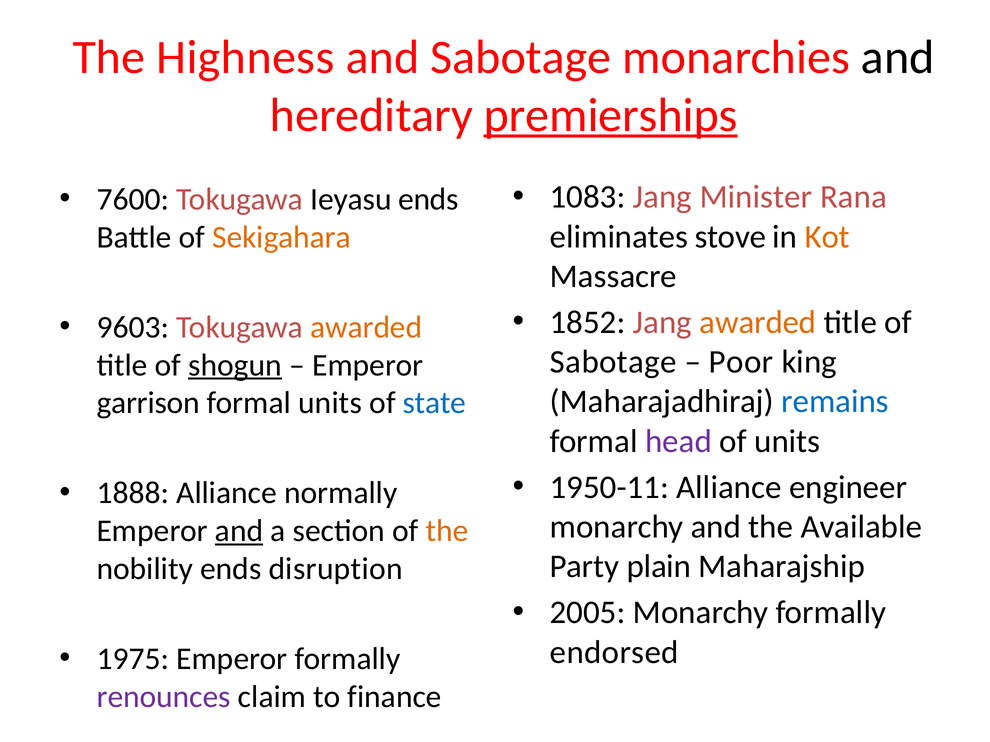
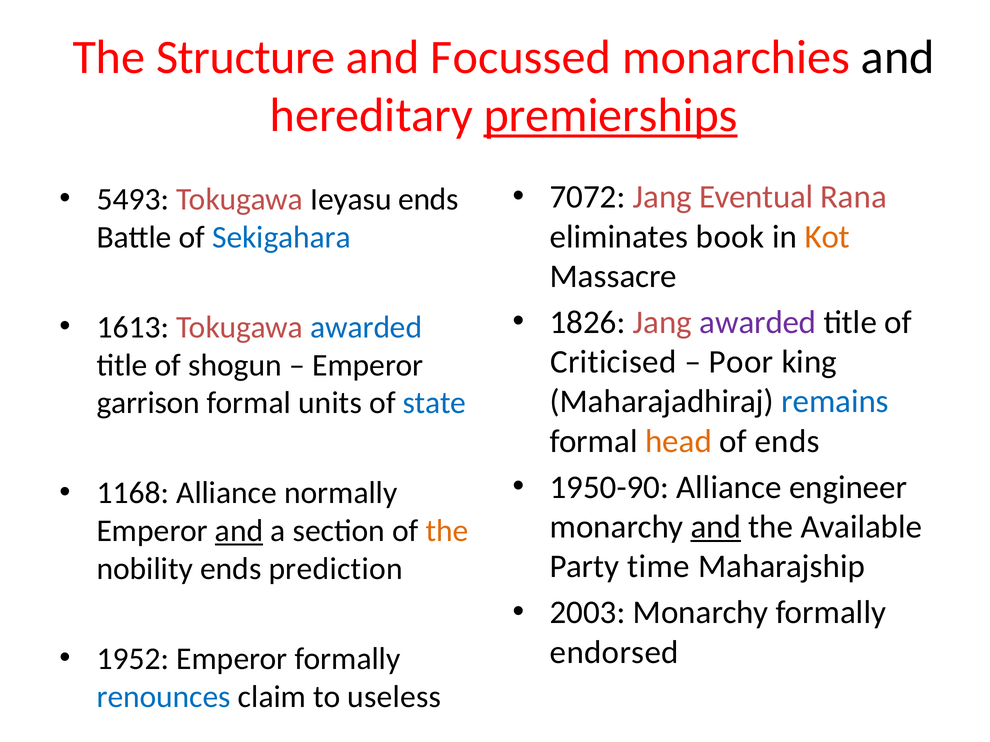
Highness: Highness -> Structure (246, 58)
and Sabotage: Sabotage -> Focussed (521, 58)
1083: 1083 -> 7072 (588, 197)
Minister: Minister -> Eventual (756, 197)
7600: 7600 -> 5493 (133, 199)
stove: stove -> book (730, 237)
Sekigahara colour: orange -> blue (282, 237)
1852: 1852 -> 1826 (588, 323)
awarded colour: orange -> purple (758, 323)
9603: 9603 -> 1613 (133, 327)
awarded colour: orange -> blue (366, 327)
Sabotage: Sabotage -> Criticised (613, 362)
shogun underline: present -> none (235, 365)
head colour: purple -> orange (679, 441)
of units: units -> ends (787, 441)
1950-11: 1950-11 -> 1950-90 (609, 488)
1888: 1888 -> 1168 (133, 493)
and underline: none -> present (716, 527)
plain: plain -> time (659, 567)
disruption: disruption -> prediction (336, 569)
2005: 2005 -> 2003 (588, 613)
1975: 1975 -> 1952 (133, 659)
renounces colour: purple -> blue (164, 697)
finance: finance -> useless (394, 697)
